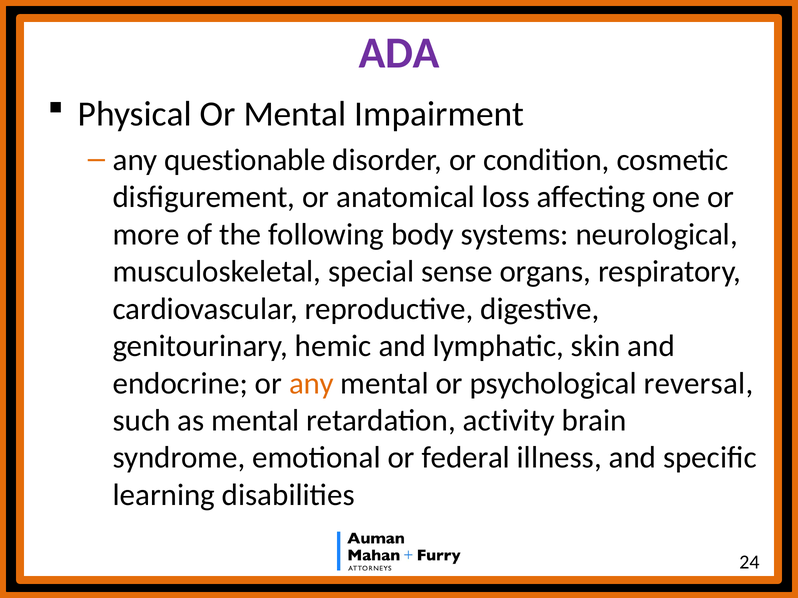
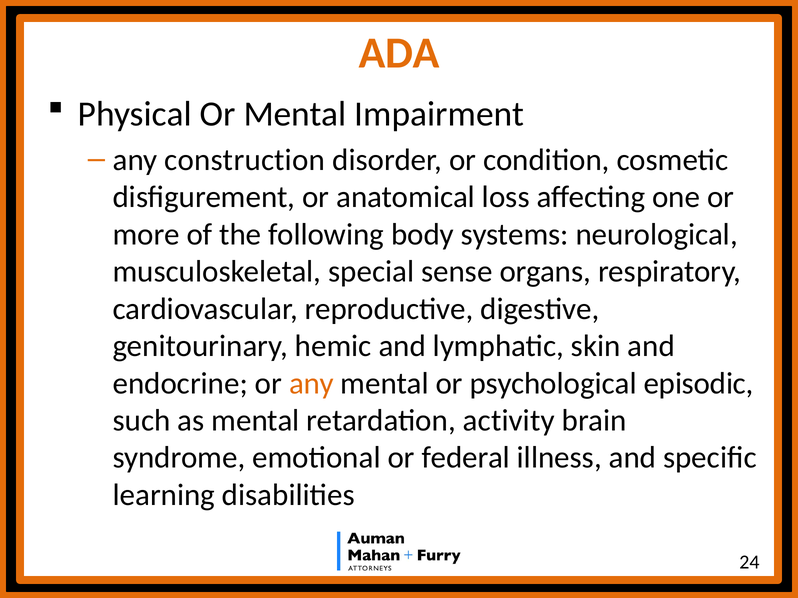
ADA colour: purple -> orange (399, 53)
questionable: questionable -> construction (245, 160)
reversal: reversal -> episodic (699, 384)
